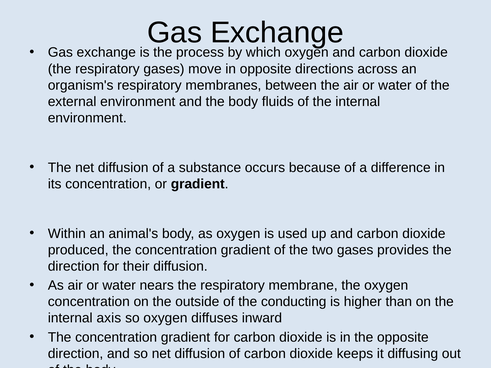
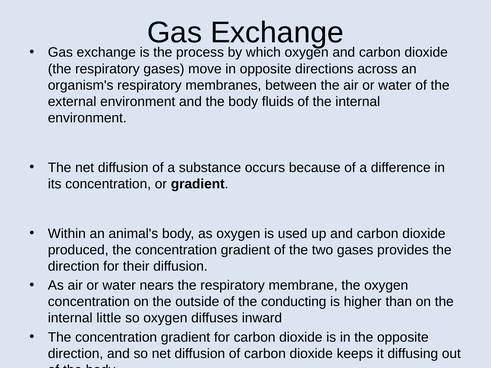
axis: axis -> little (109, 318)
